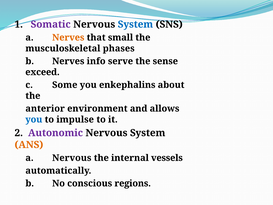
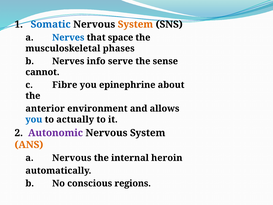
Somatic colour: purple -> blue (51, 24)
System colour: blue -> orange (135, 24)
Nerves colour: orange -> blue (68, 37)
small: small -> space (121, 37)
exceed: exceed -> cannot (42, 72)
Some: Some -> Fibre (65, 85)
enkephalins: enkephalins -> epinephrine (127, 85)
impulse: impulse -> actually (75, 119)
vessels: vessels -> heroin (167, 158)
